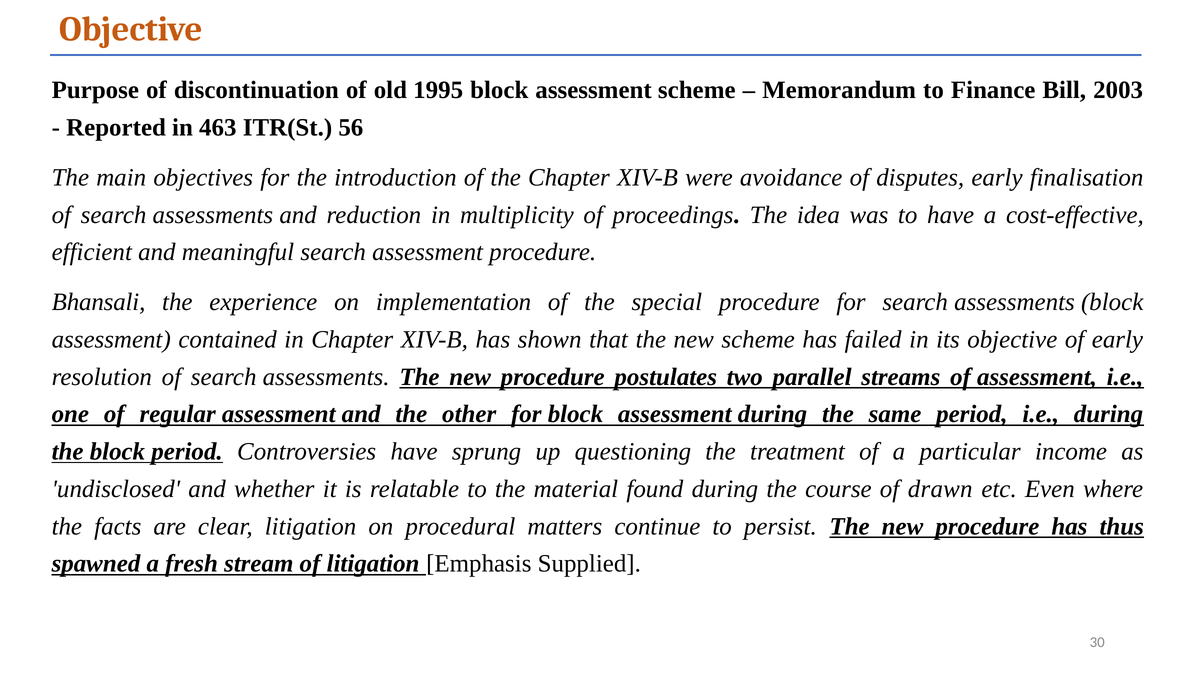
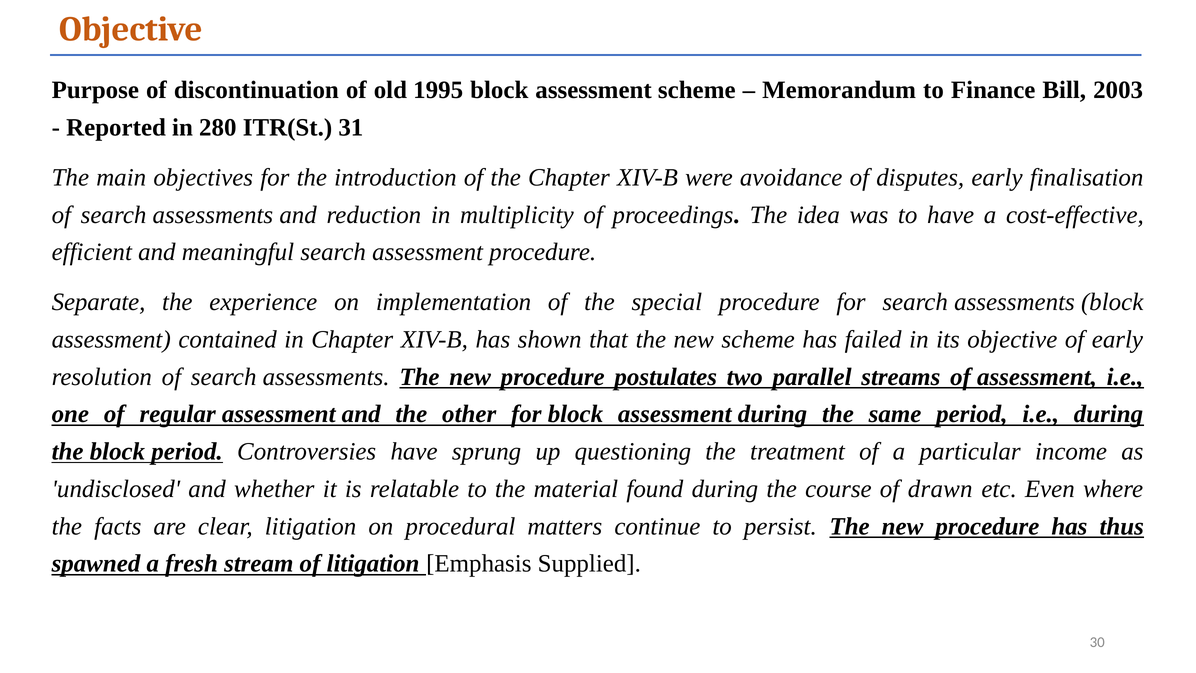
463: 463 -> 280 (218, 128)
56: 56 -> 31 (351, 128)
Bhansali: Bhansali -> Separate (99, 302)
